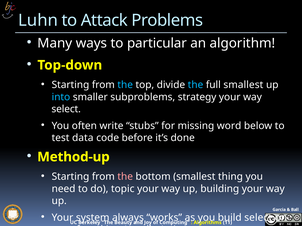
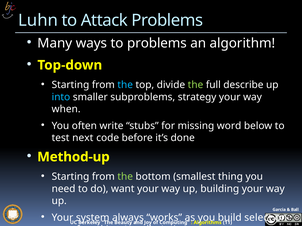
to particular: particular -> problems (157, 43)
the colour: light blue -> light green (196, 85)
full smallest: smallest -> describe (243, 85)
select: select -> when (66, 109)
data: data -> next (83, 138)
the colour: pink -> light green (125, 177)
topic: topic -> want (123, 189)
